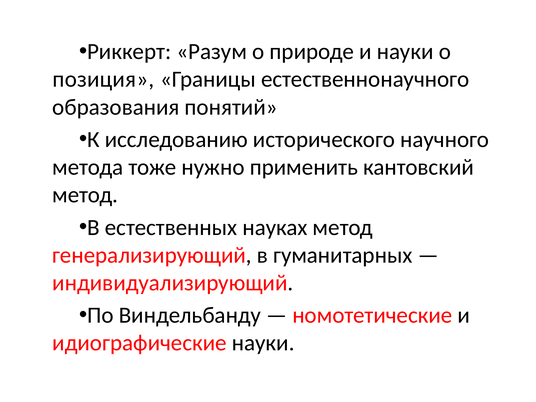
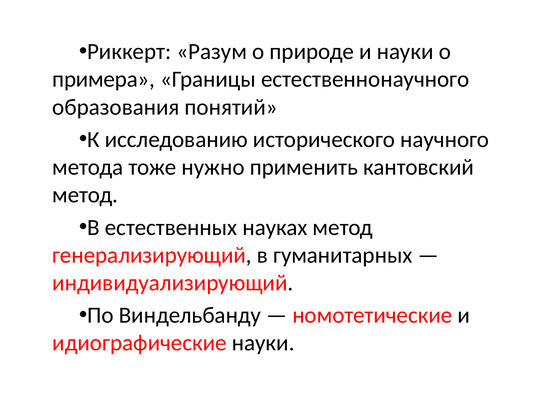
позиция: позиция -> примера (104, 79)
